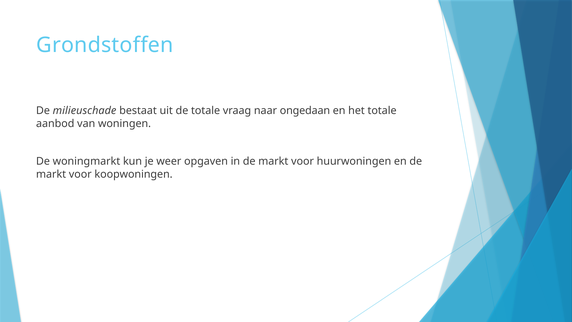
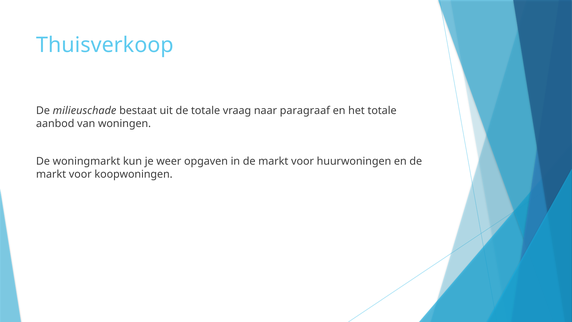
Grondstoffen: Grondstoffen -> Thuisverkoop (105, 45)
ongedaan: ongedaan -> paragraaf (305, 111)
